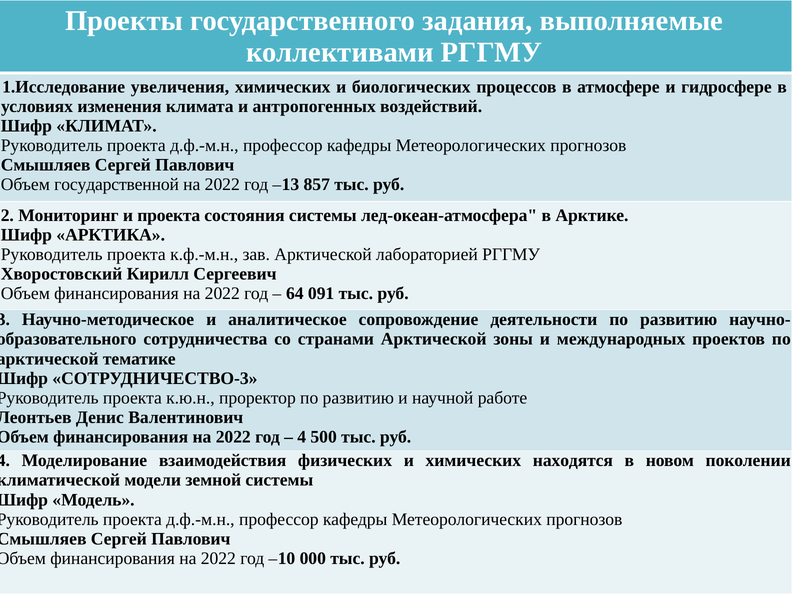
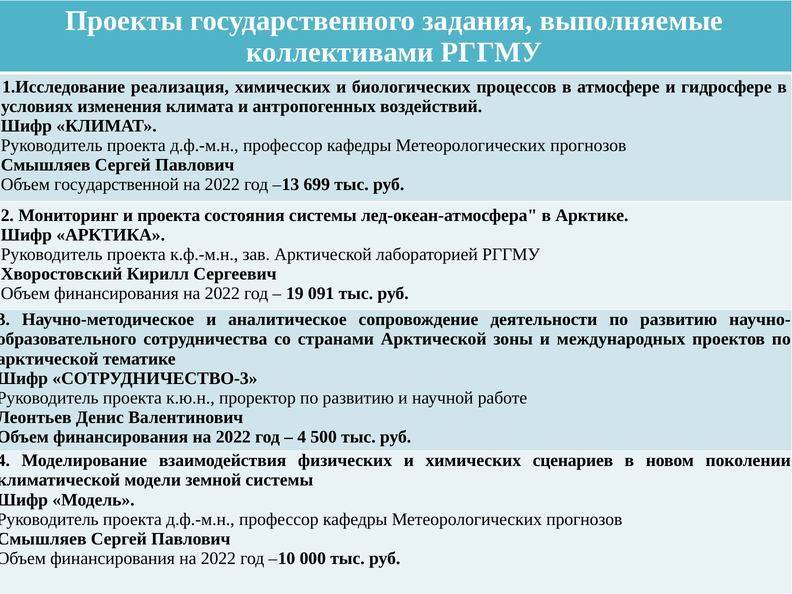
увеличения: увеличения -> реализация (180, 87)
857: 857 -> 699 (317, 185)
64: 64 -> 19 (295, 294)
находятся: находятся -> сценариев (573, 461)
